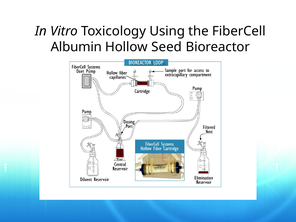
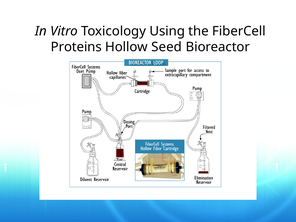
Albumin: Albumin -> Proteins (76, 47)
